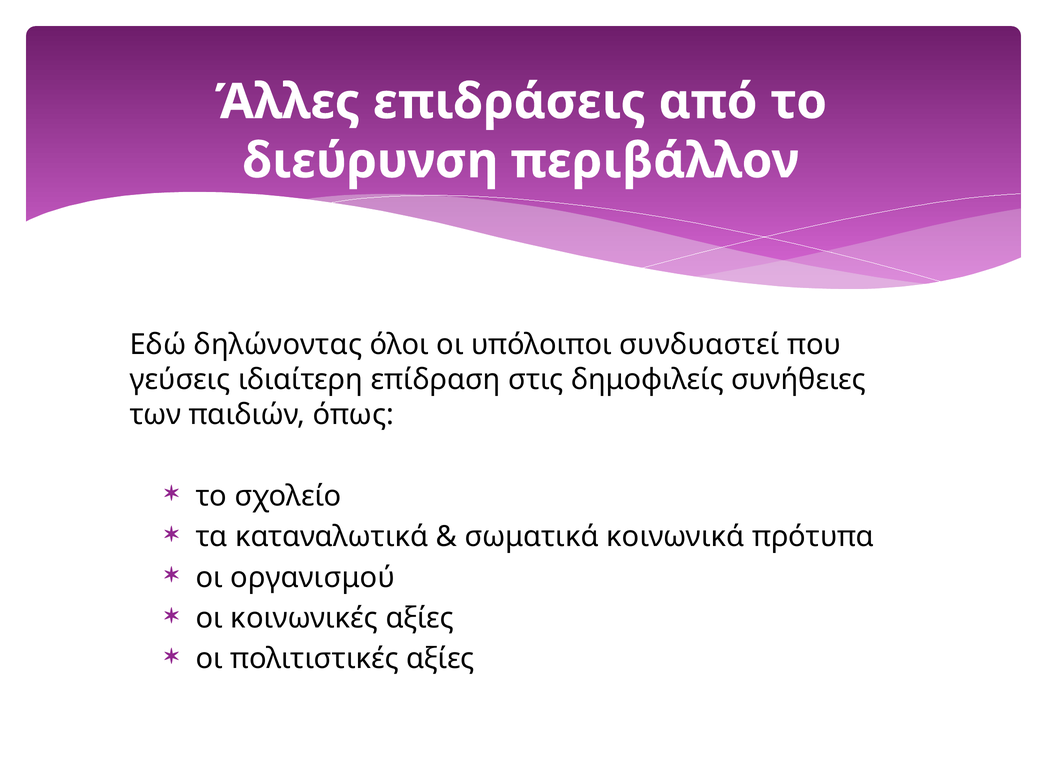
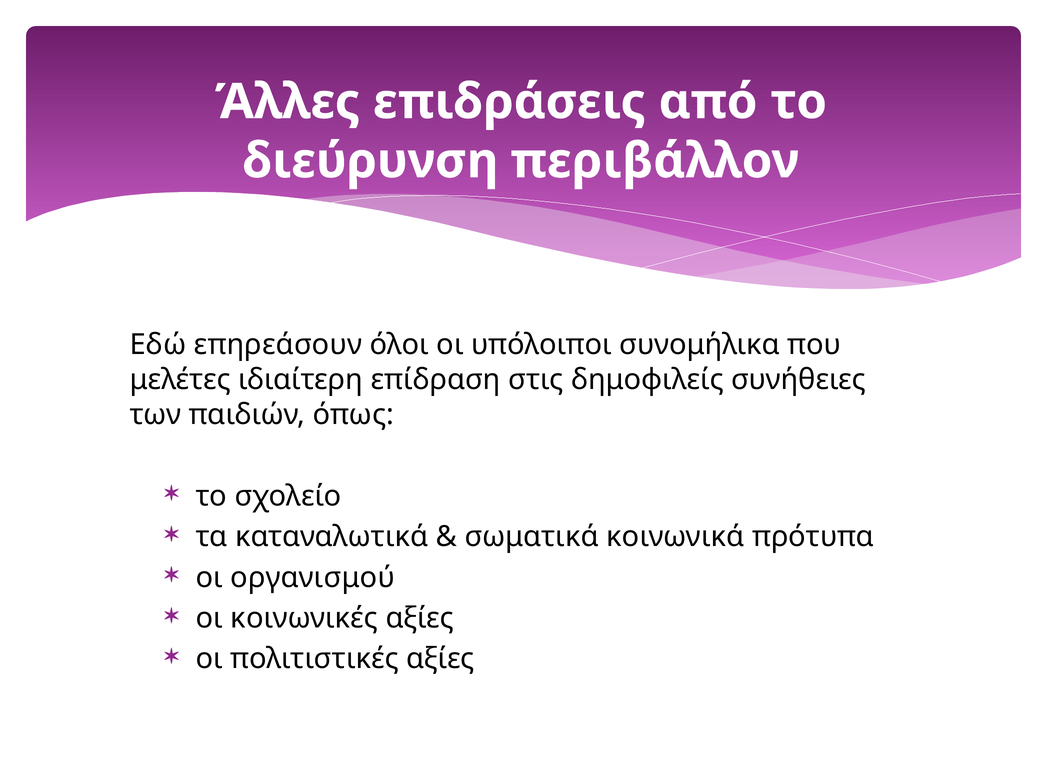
δηλώνοντας: δηλώνοντας -> επηρεάσουν (278, 345)
συνδυαστεί: συνδυαστεί -> συνομήλικα (700, 345)
γεύσεις: γεύσεις -> μελέτες (180, 380)
